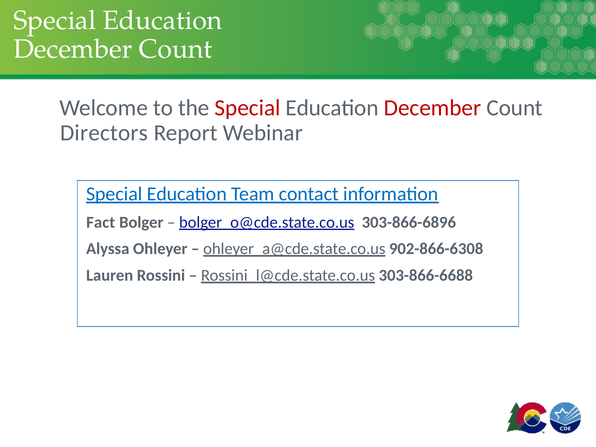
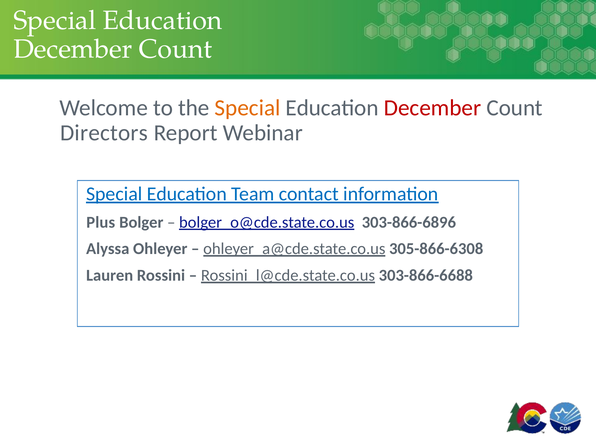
Special colour: red -> orange (248, 108)
Fact: Fact -> Plus (101, 222)
902-866-6308: 902-866-6308 -> 305-866-6308 (436, 249)
